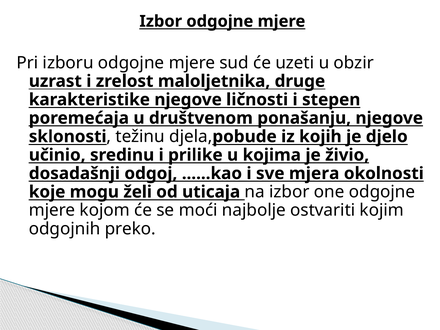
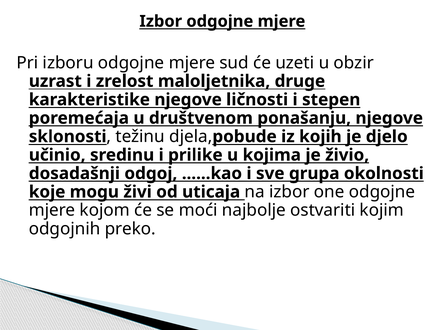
mjera: mjera -> grupa (314, 173)
želi: želi -> živi (138, 192)
